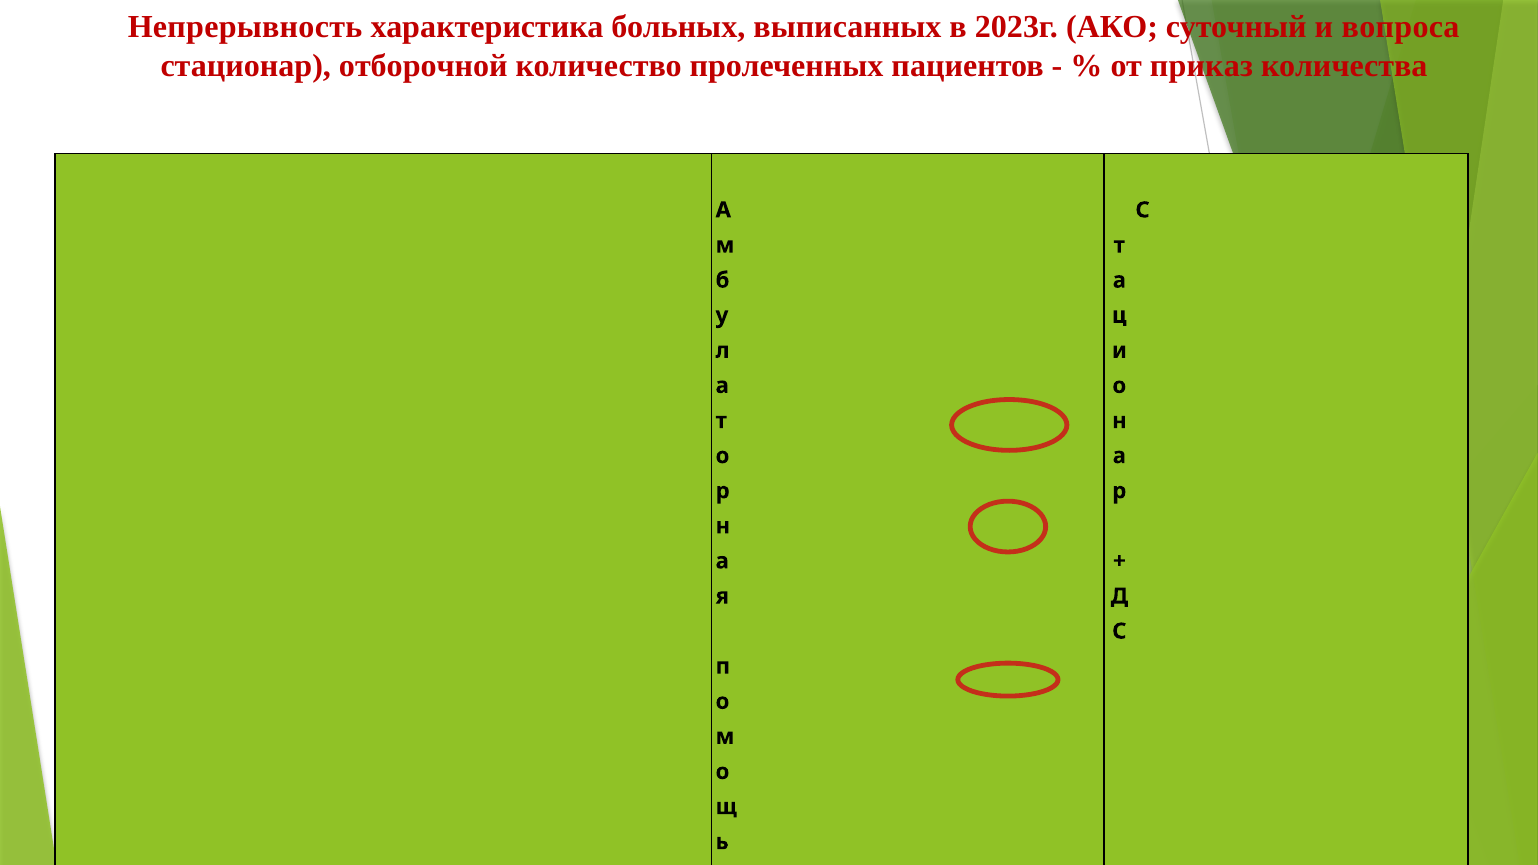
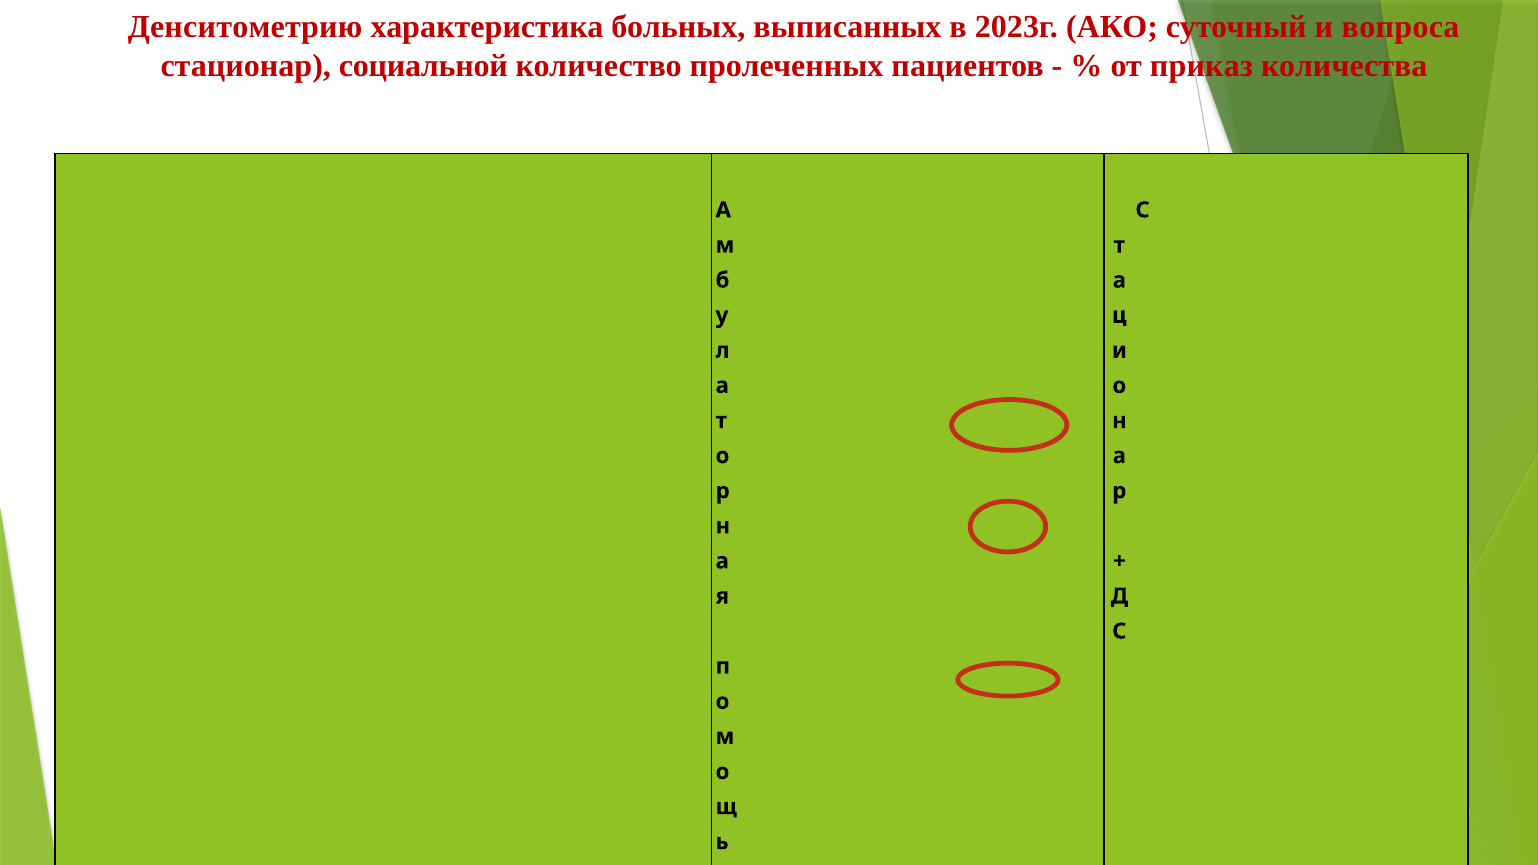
Непрерывность: Непрерывность -> Денситометрию (245, 27)
отборочной: отборочной -> социальной (423, 66)
